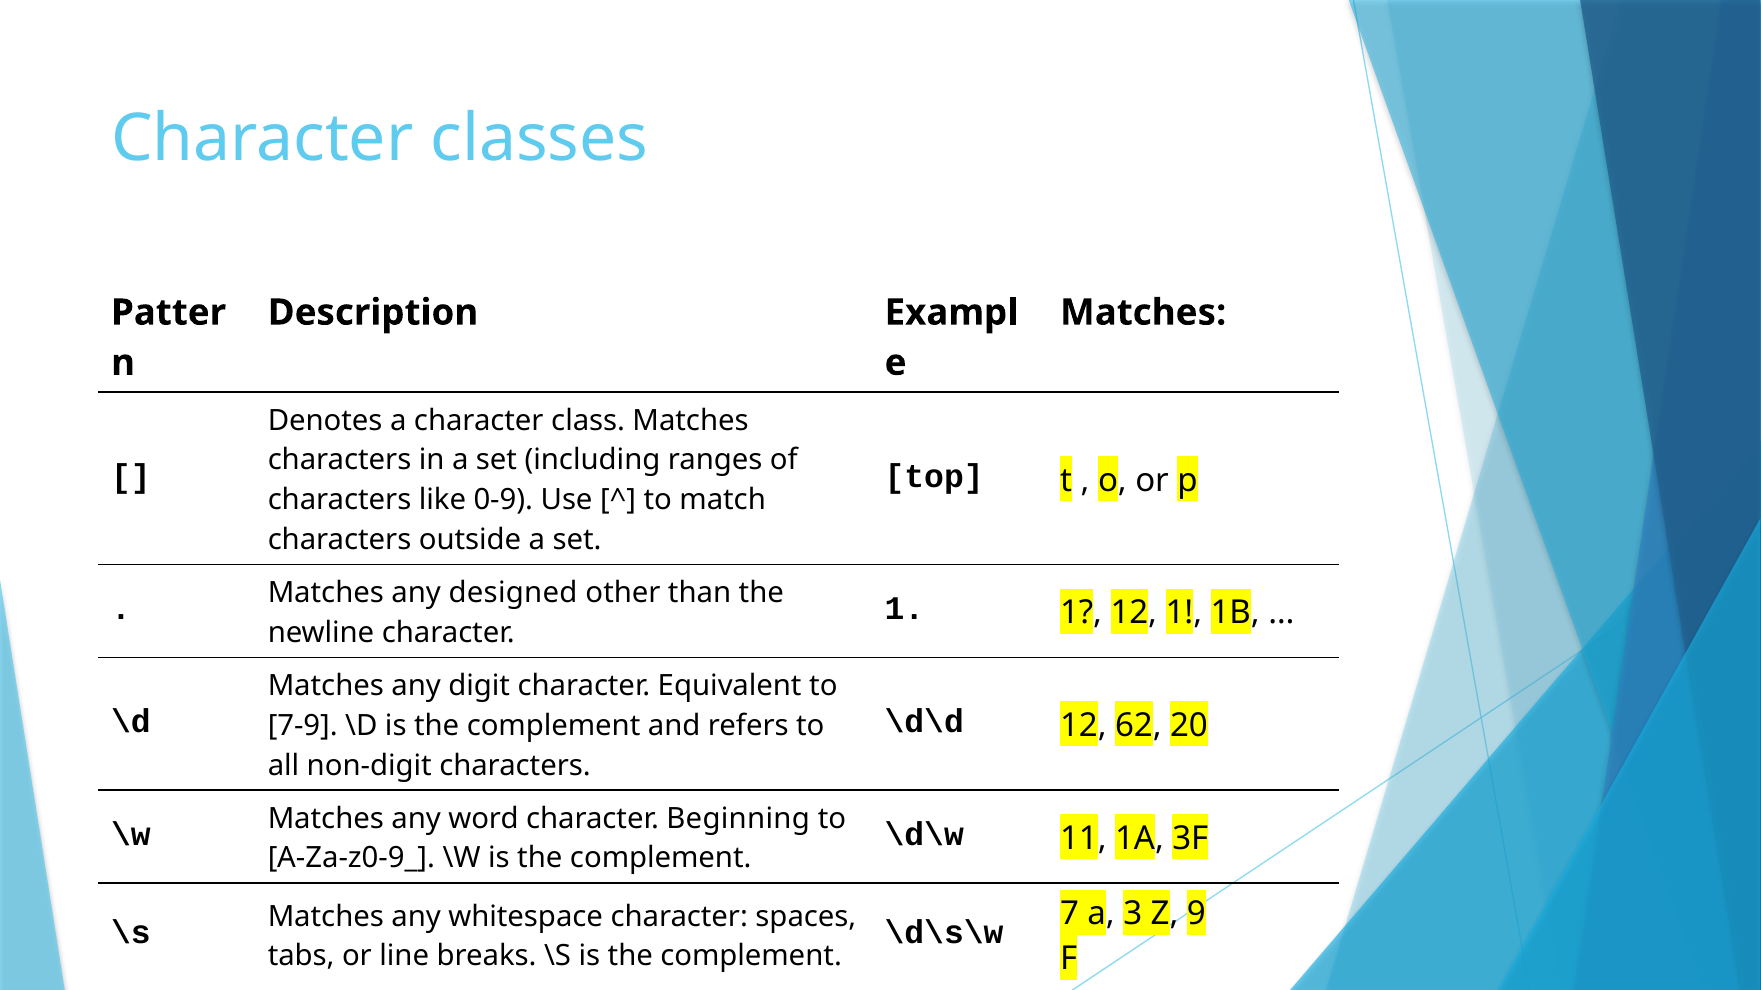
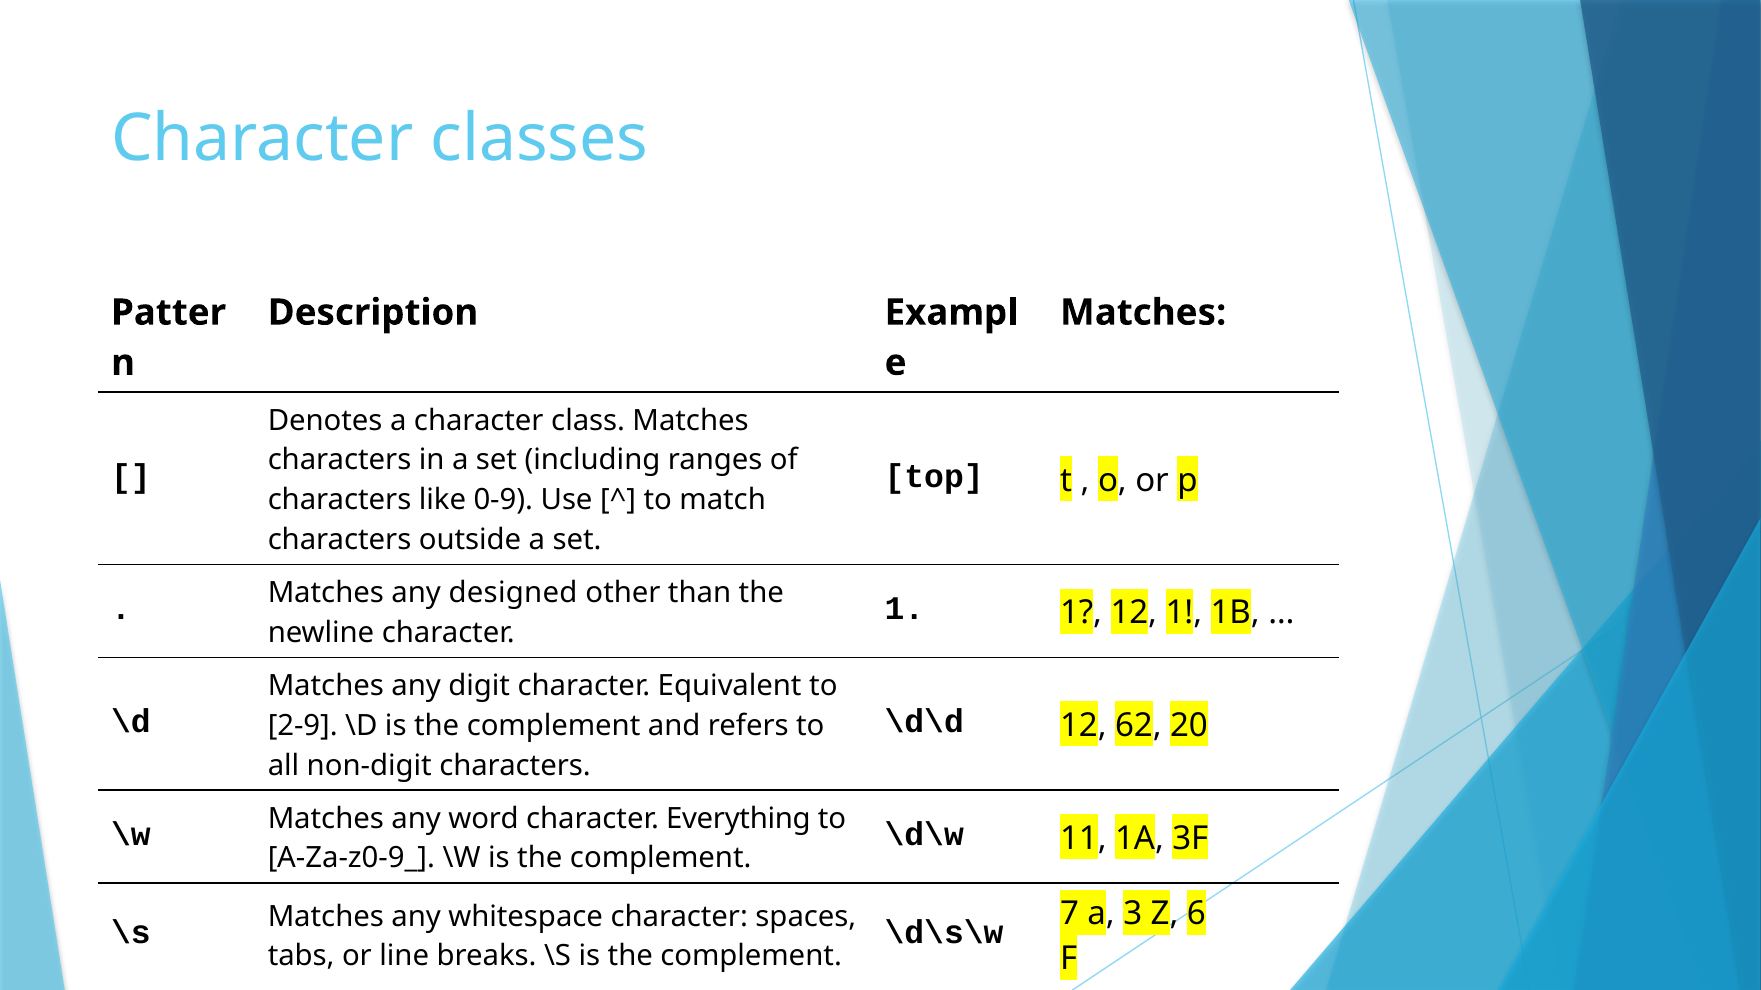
7-9: 7-9 -> 2-9 (303, 726)
Beginning: Beginning -> Everything (738, 819)
9: 9 -> 6 (1196, 915)
